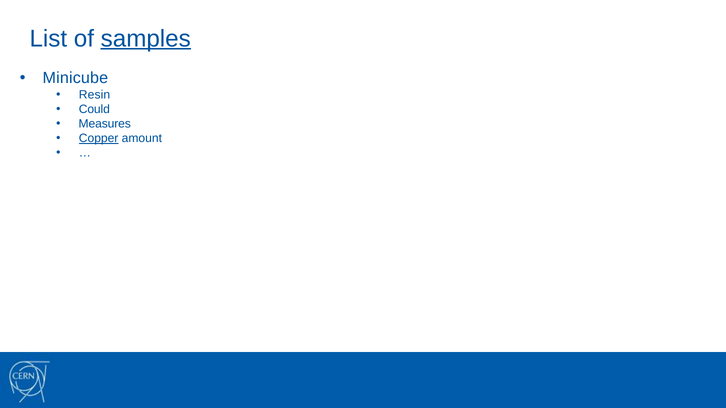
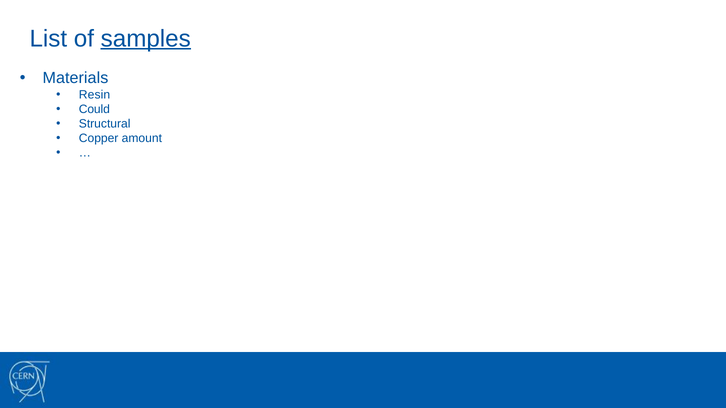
Minicube: Minicube -> Materials (75, 78)
Measures: Measures -> Structural (105, 124)
Copper underline: present -> none (99, 138)
